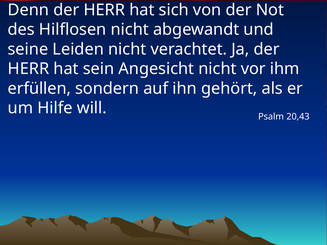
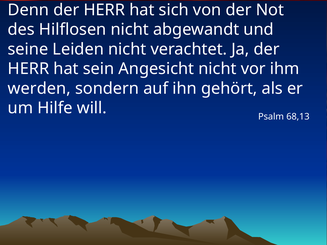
erfüllen: erfüllen -> werden (39, 88)
20,43: 20,43 -> 68,13 (298, 117)
